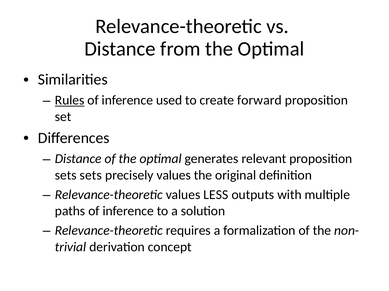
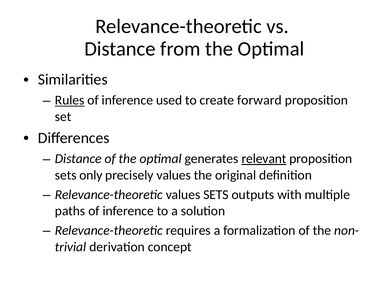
relevant underline: none -> present (264, 159)
sets sets: sets -> only (91, 176)
values LESS: LESS -> SETS (216, 195)
